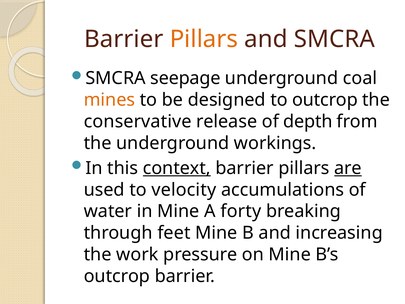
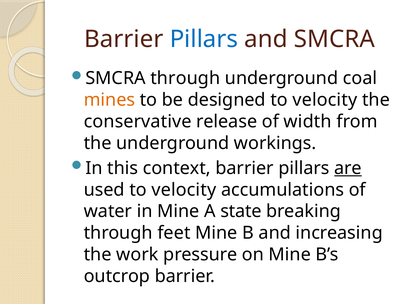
Pillars colour: orange -> blue (204, 39)
SMCRA seepage: seepage -> through (185, 78)
designed to outcrop: outcrop -> velocity (325, 100)
depth: depth -> width (308, 121)
context underline: present -> none (177, 168)
forty: forty -> state (241, 211)
